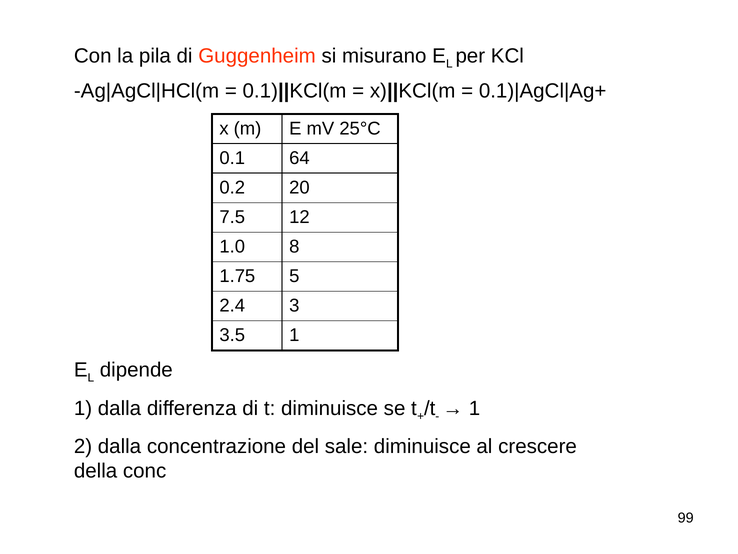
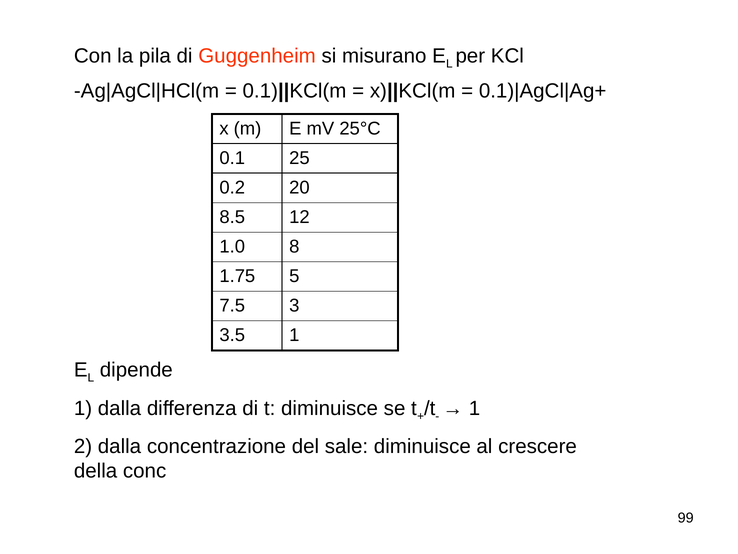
64: 64 -> 25 (299, 158)
7.5: 7.5 -> 8.5 (232, 217)
2.4: 2.4 -> 7.5 (232, 305)
